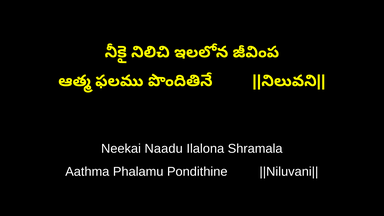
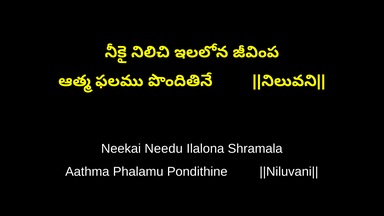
Naadu: Naadu -> Needu (164, 149)
